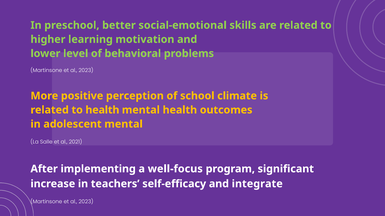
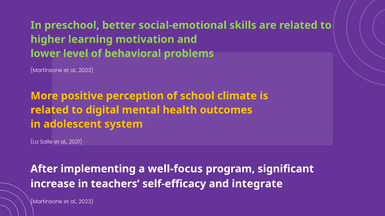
to health: health -> digital (102, 110)
adolescent mental: mental -> system (124, 124)
